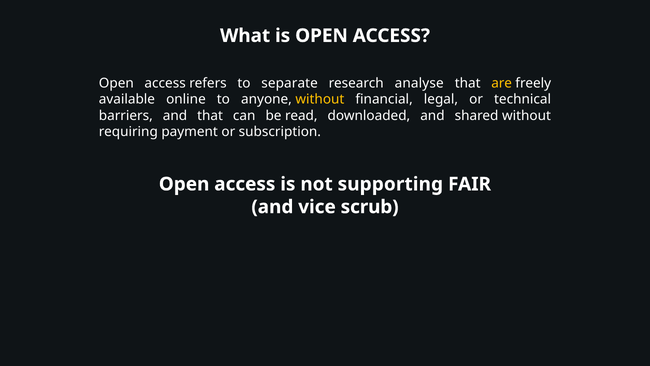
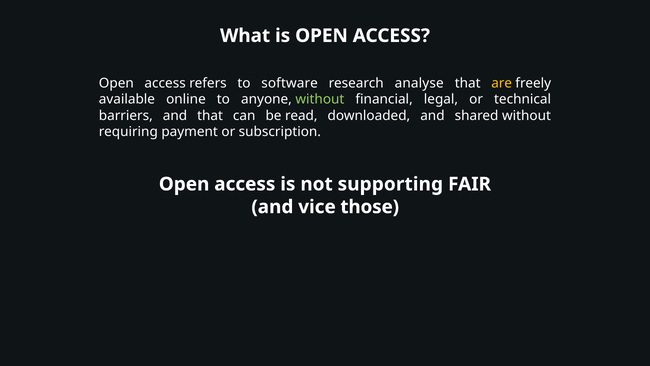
separate: separate -> software (290, 83)
without colour: yellow -> light green (320, 99)
scrub: scrub -> those (370, 207)
